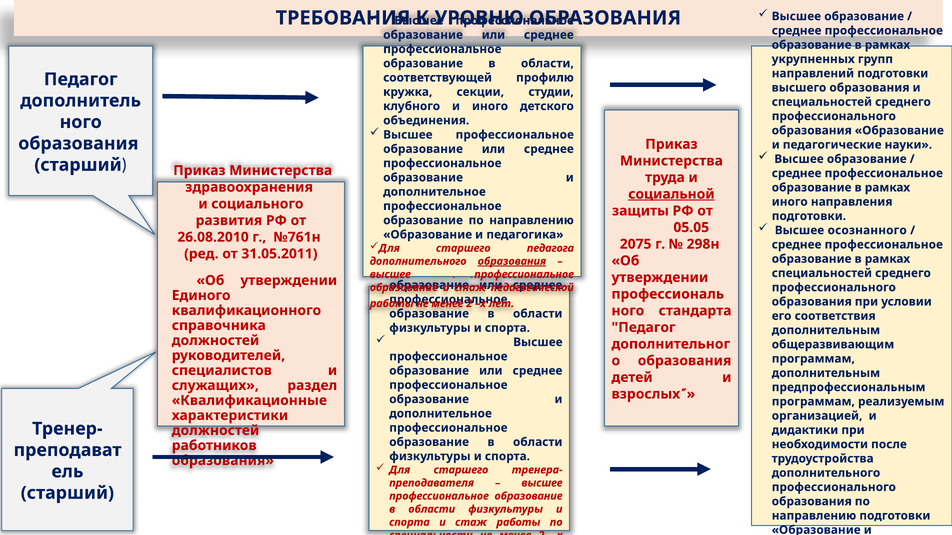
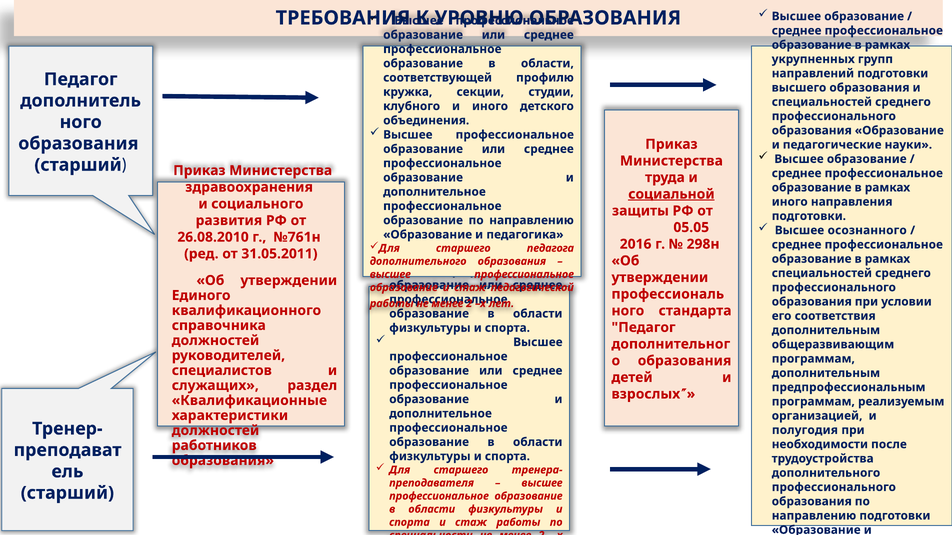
2075: 2075 -> 2016 (636, 244)
образования underline: present -> none (512, 262)
дидактики: дидактики -> полугодия (805, 430)
